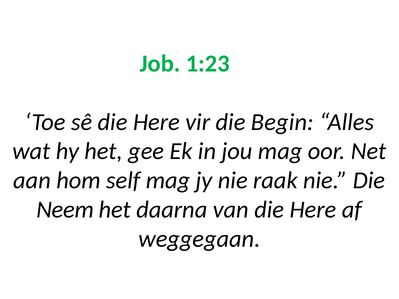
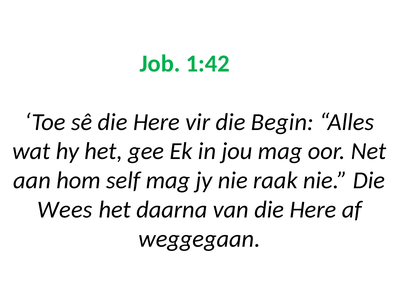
1:23: 1:23 -> 1:42 (208, 64)
Neem: Neem -> Wees (65, 210)
